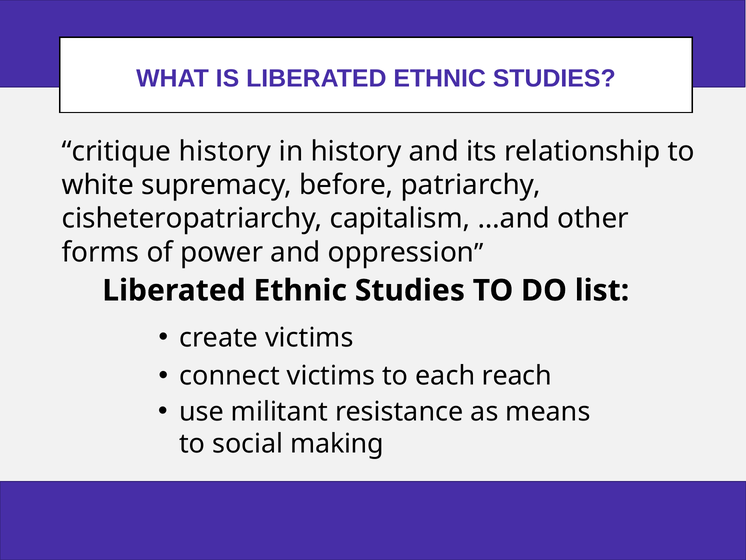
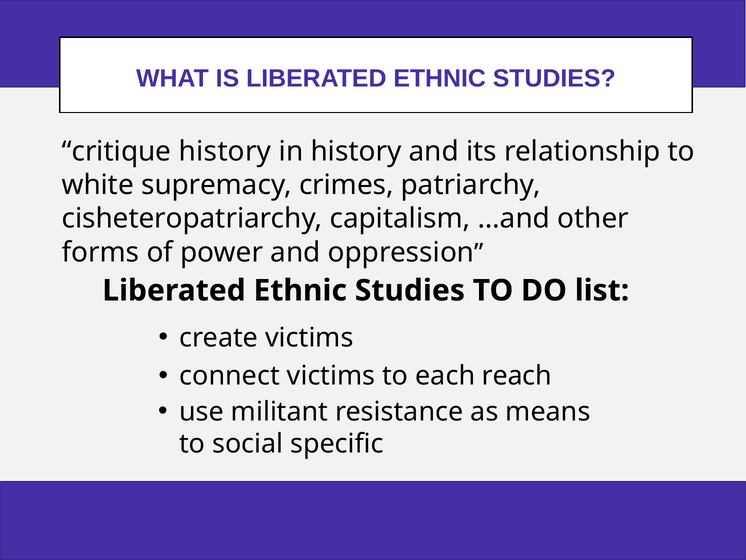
before: before -> crimes (346, 185)
making: making -> specific (337, 444)
